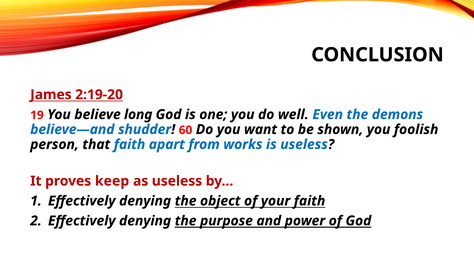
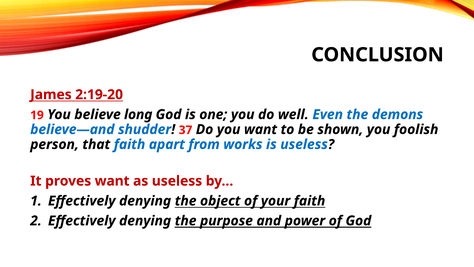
60: 60 -> 37 (186, 130)
proves keep: keep -> want (112, 181)
